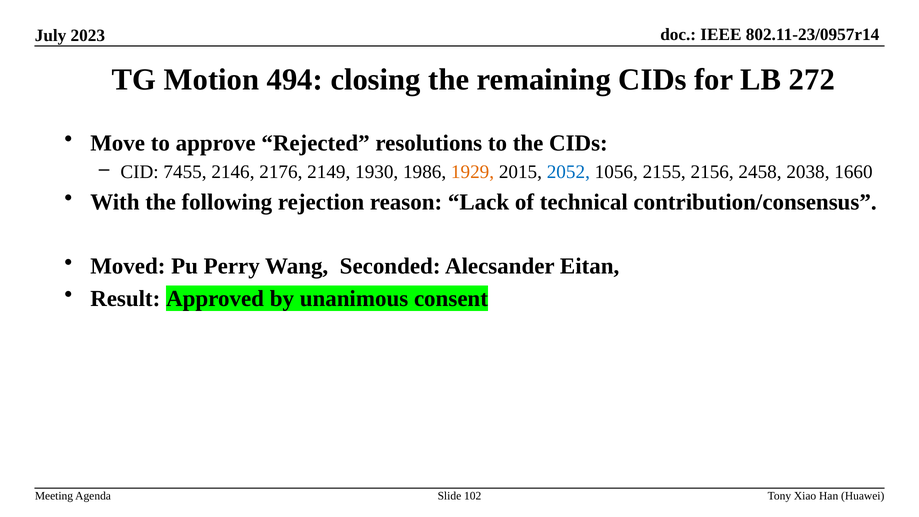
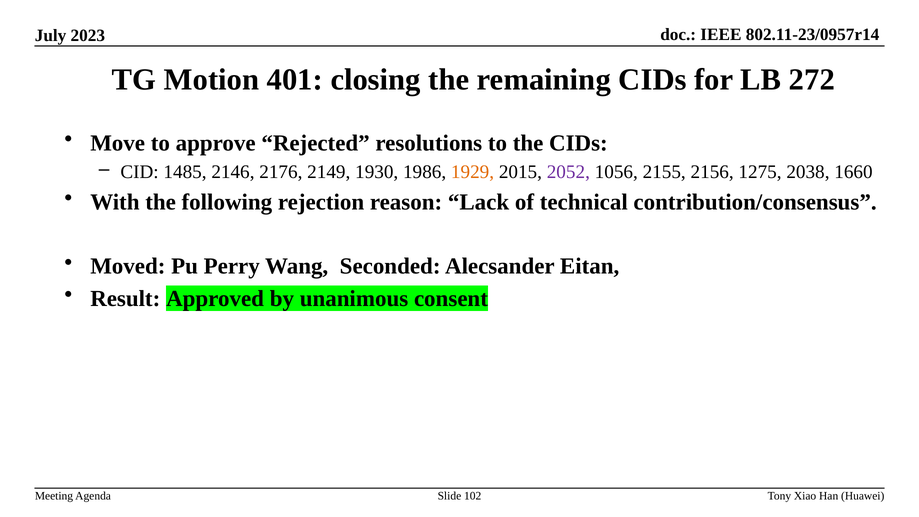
494: 494 -> 401 (295, 80)
7455: 7455 -> 1485 (185, 172)
2052 colour: blue -> purple (568, 172)
2458: 2458 -> 1275 (760, 172)
